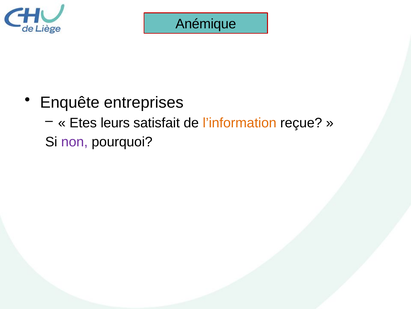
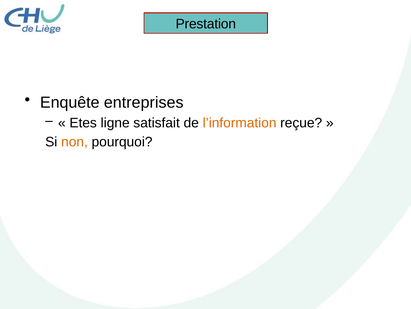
Anémique: Anémique -> Prestation (206, 24)
leurs: leurs -> ligne (115, 123)
non colour: purple -> orange (74, 142)
